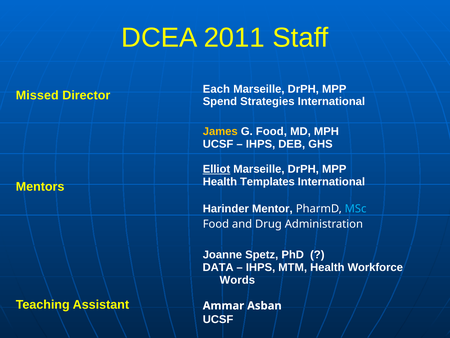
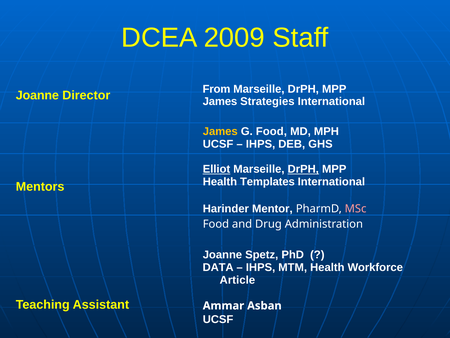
2011: 2011 -> 2009 (234, 38)
Each: Each -> From (217, 89)
Missed: Missed -> Joanne (37, 95)
Spend: Spend -> James (220, 101)
DrPH underline: none -> present (303, 169)
MSc colour: light blue -> pink (356, 209)
Words: Words -> Article (237, 280)
